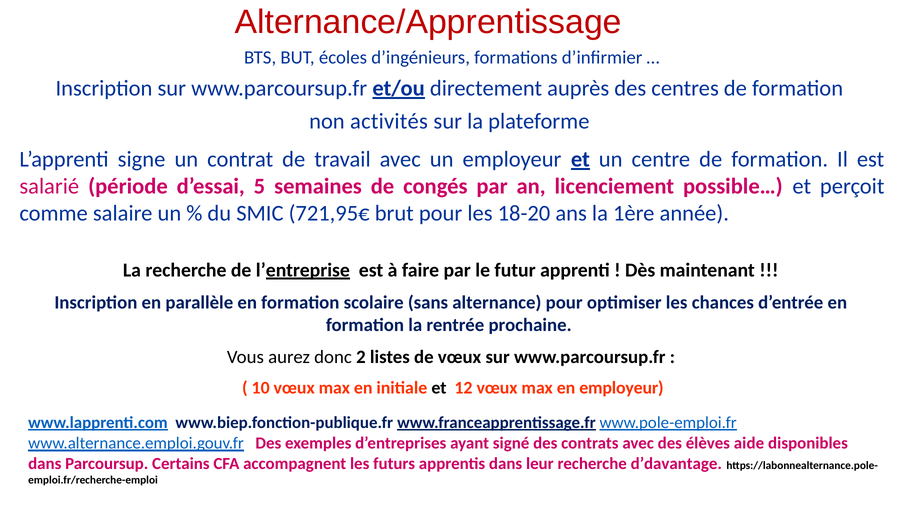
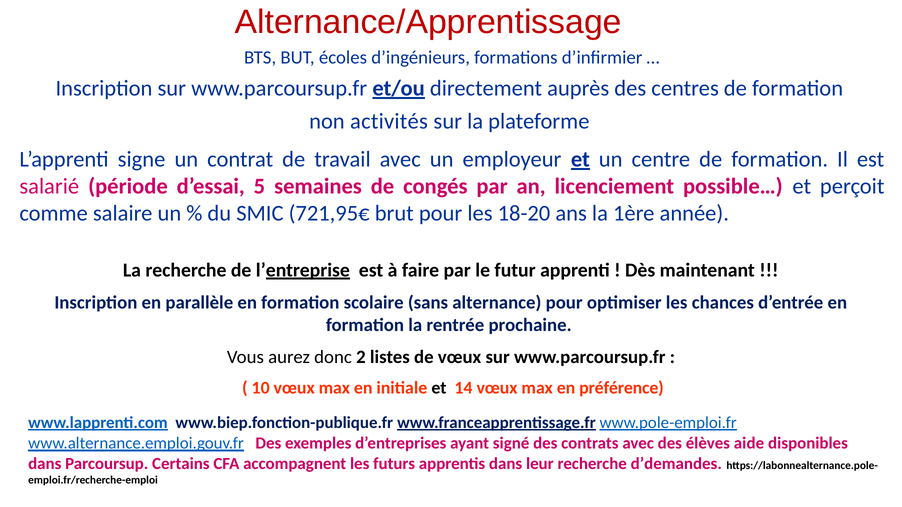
12: 12 -> 14 (464, 388)
en employeur: employeur -> préférence (621, 388)
d’davantage: d’davantage -> d’demandes (676, 464)
